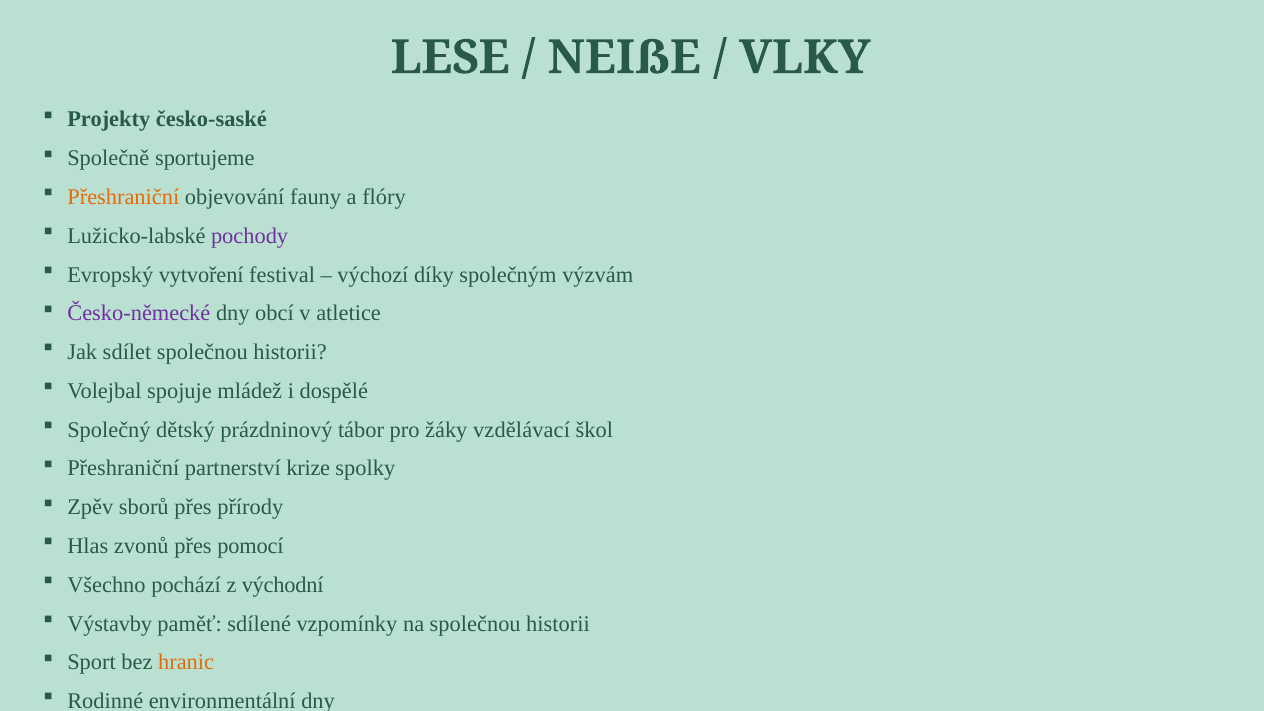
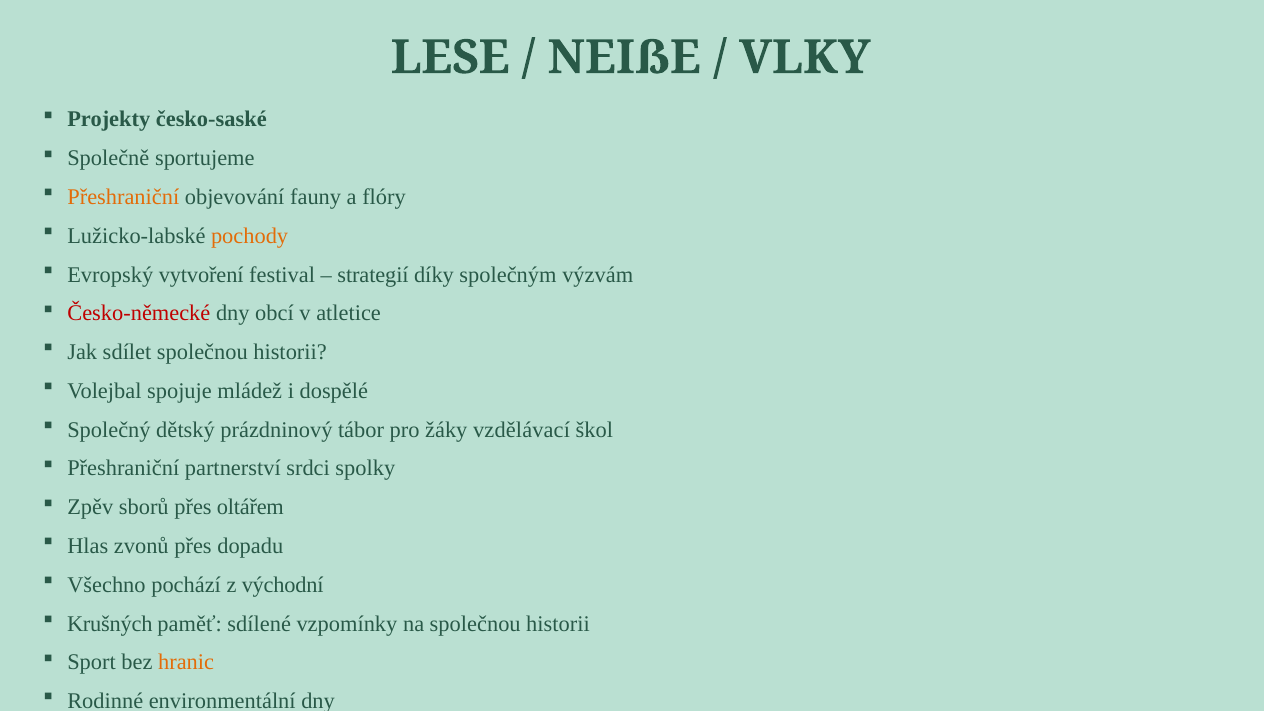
pochody colour: purple -> orange (250, 236)
výchozí: výchozí -> strategií (373, 275)
Česko-německé colour: purple -> red (139, 313)
krize: krize -> srdci (308, 469)
přírody: přírody -> oltářem (250, 507)
pomocí: pomocí -> dopadu (250, 546)
Výstavby: Výstavby -> Krušných (110, 624)
